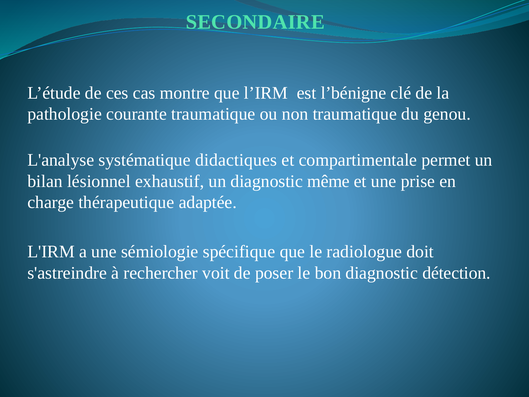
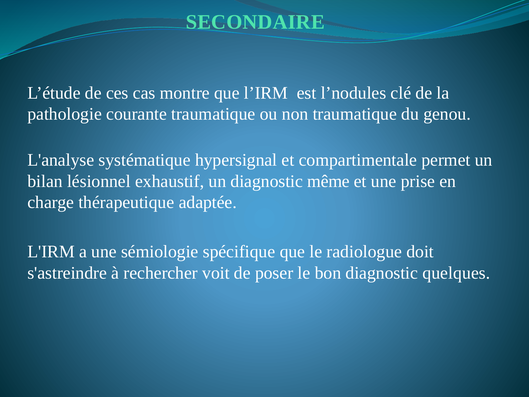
l’bénigne: l’bénigne -> l’nodules (354, 93)
didactiques: didactiques -> hypersignal (236, 160)
détection: détection -> quelques (456, 273)
